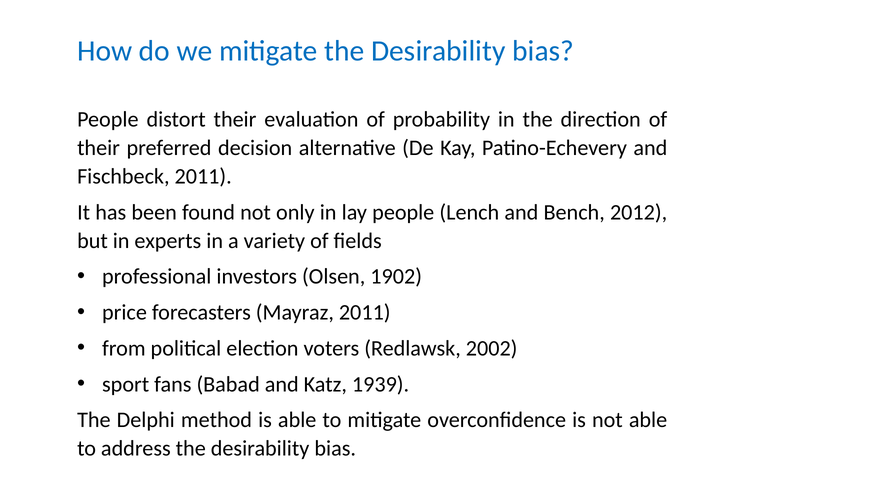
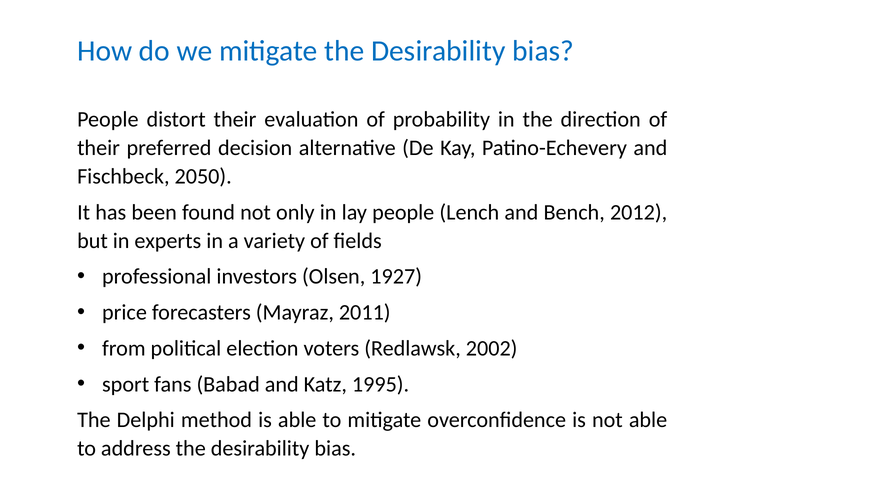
Fischbeck 2011: 2011 -> 2050 (203, 176)
1902: 1902 -> 1927 (396, 277)
1939: 1939 -> 1995 (381, 384)
